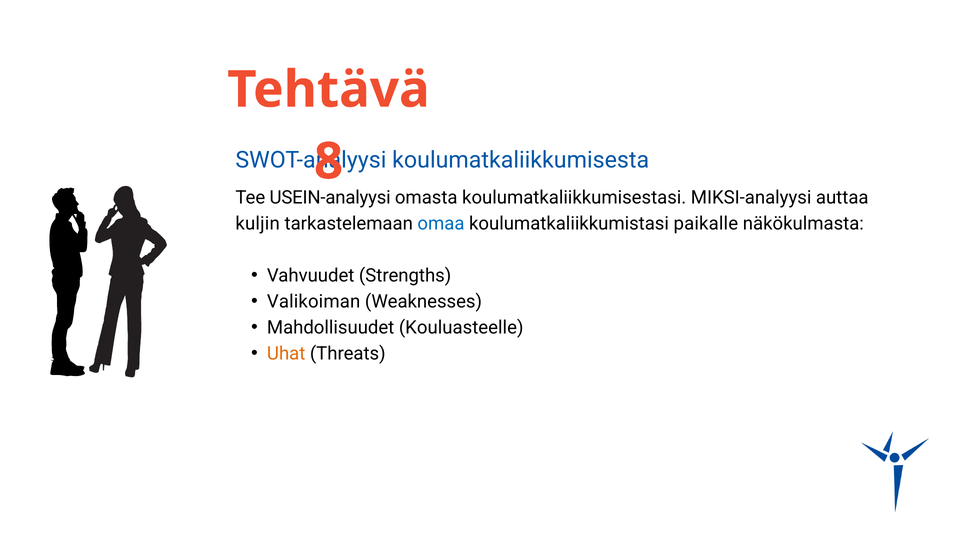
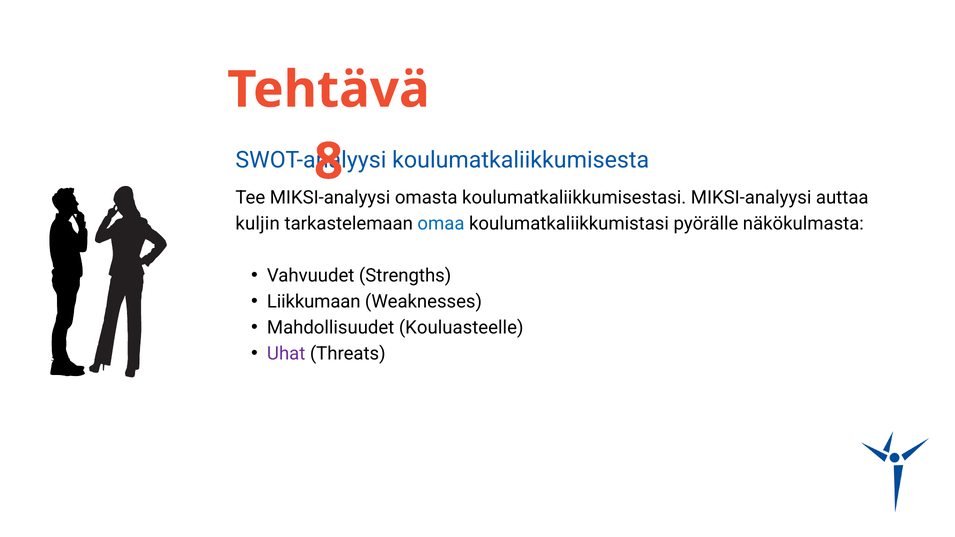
Tee USEIN-analyysi: USEIN-analyysi -> MIKSI-analyysi (330, 198)
paikalle: paikalle -> pyörälle (706, 224)
Valikoiman: Valikoiman -> Liikkumaan (314, 302)
Uhat colour: orange -> purple (286, 354)
